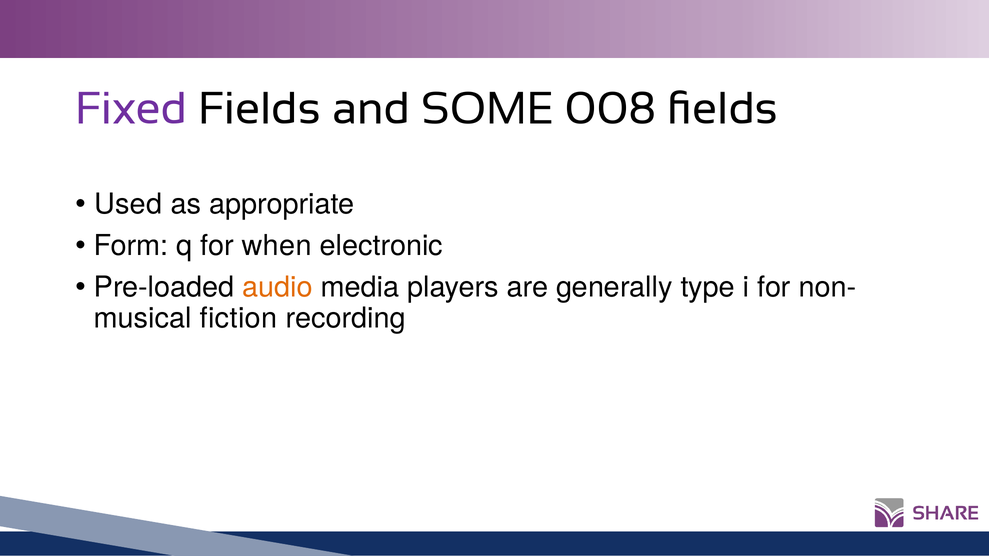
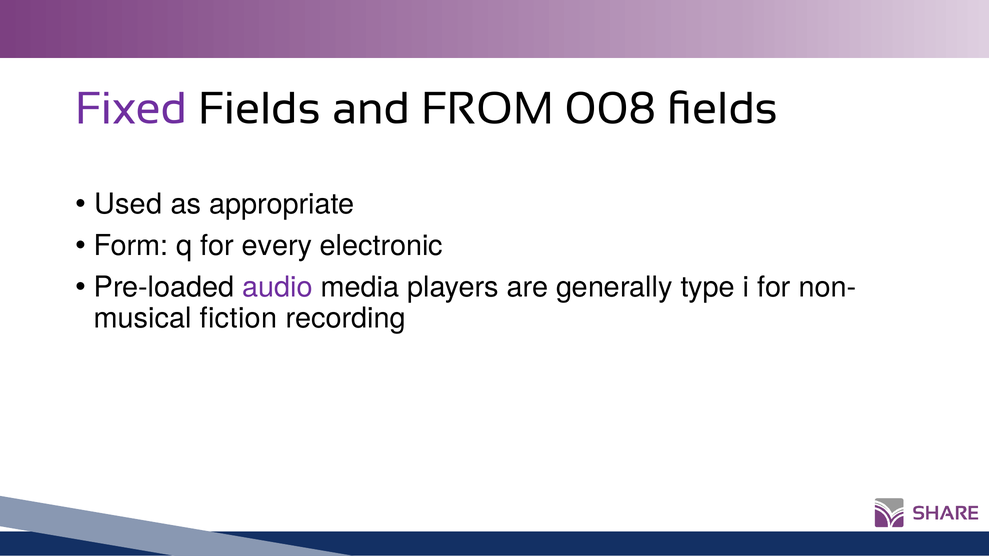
SOME: SOME -> FROM (487, 109)
when: when -> every (277, 246)
audio colour: orange -> purple (278, 287)
